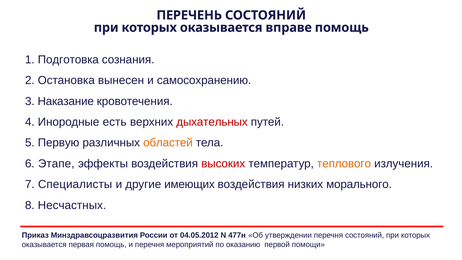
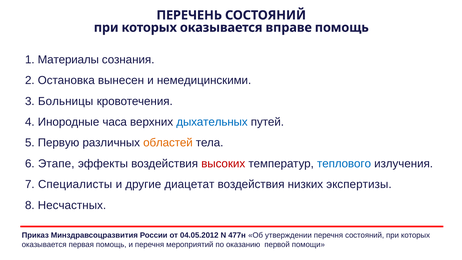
Подготовка: Подготовка -> Материалы (68, 60)
самосохранению: самосохранению -> немедицинскими (204, 80)
Наказание: Наказание -> Больницы (66, 101)
есть: есть -> часа (115, 122)
дыхательных colour: red -> blue (212, 122)
теплового colour: orange -> blue (344, 164)
имеющих: имеющих -> диацетат (189, 184)
морального: морального -> экспертизы (359, 184)
